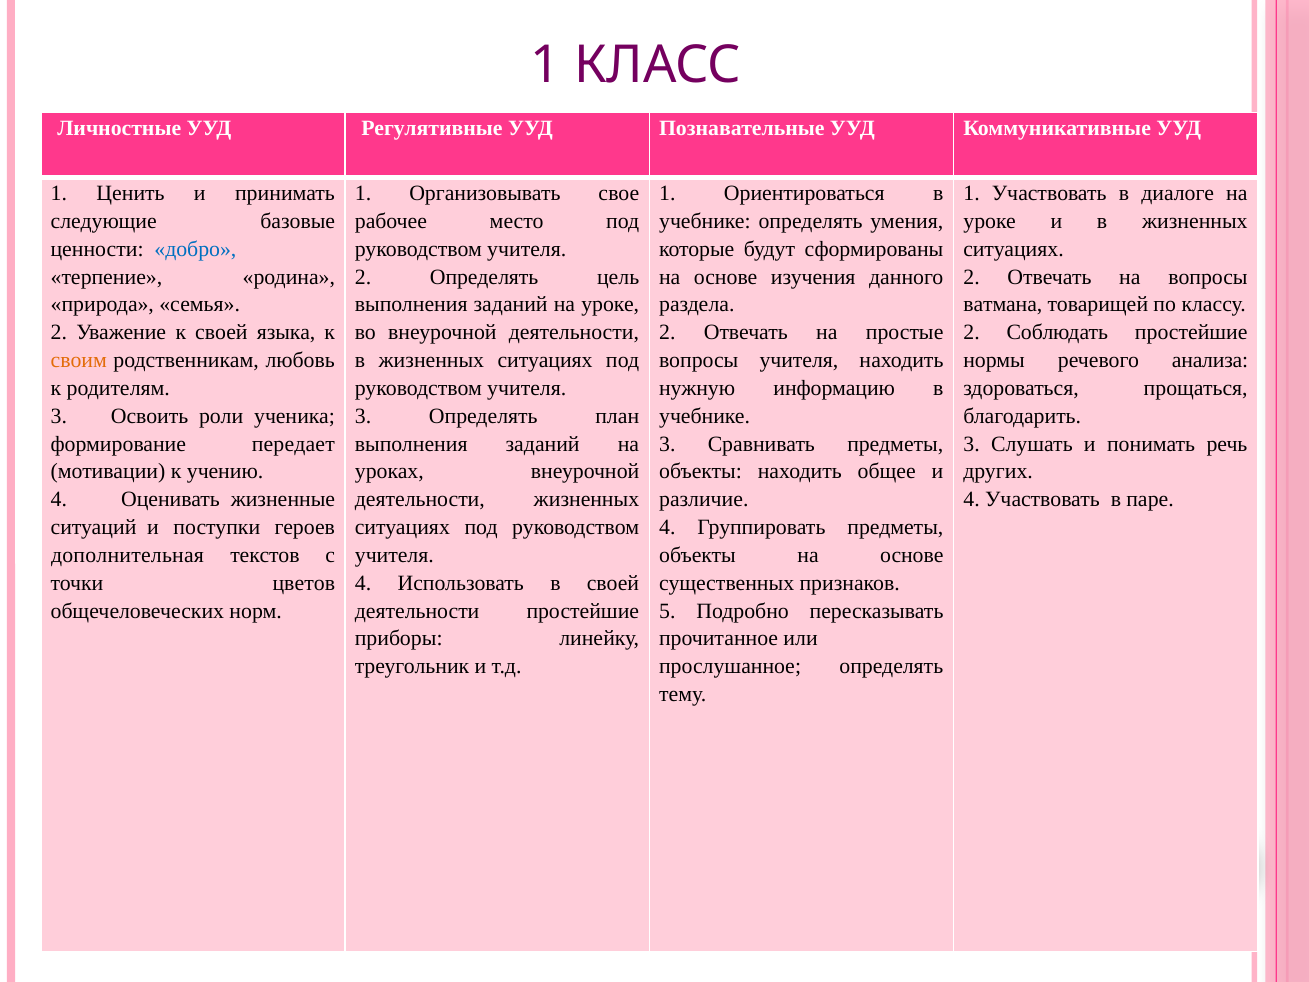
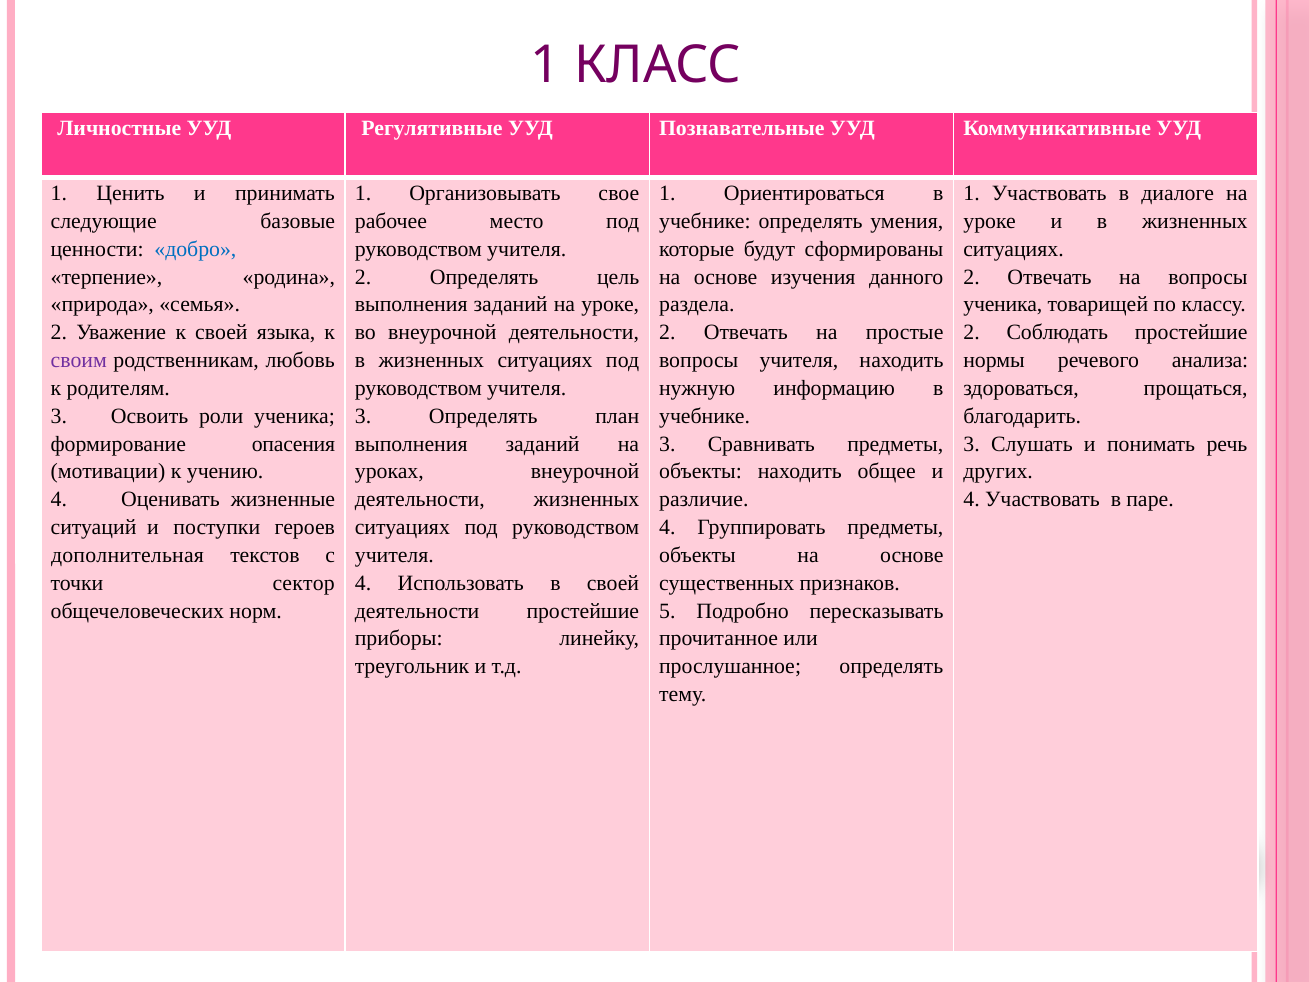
ватмана: ватмана -> ученика (1003, 305)
своим colour: orange -> purple (79, 360)
передает: передает -> опасения (293, 444)
цветов: цветов -> сектор (304, 583)
